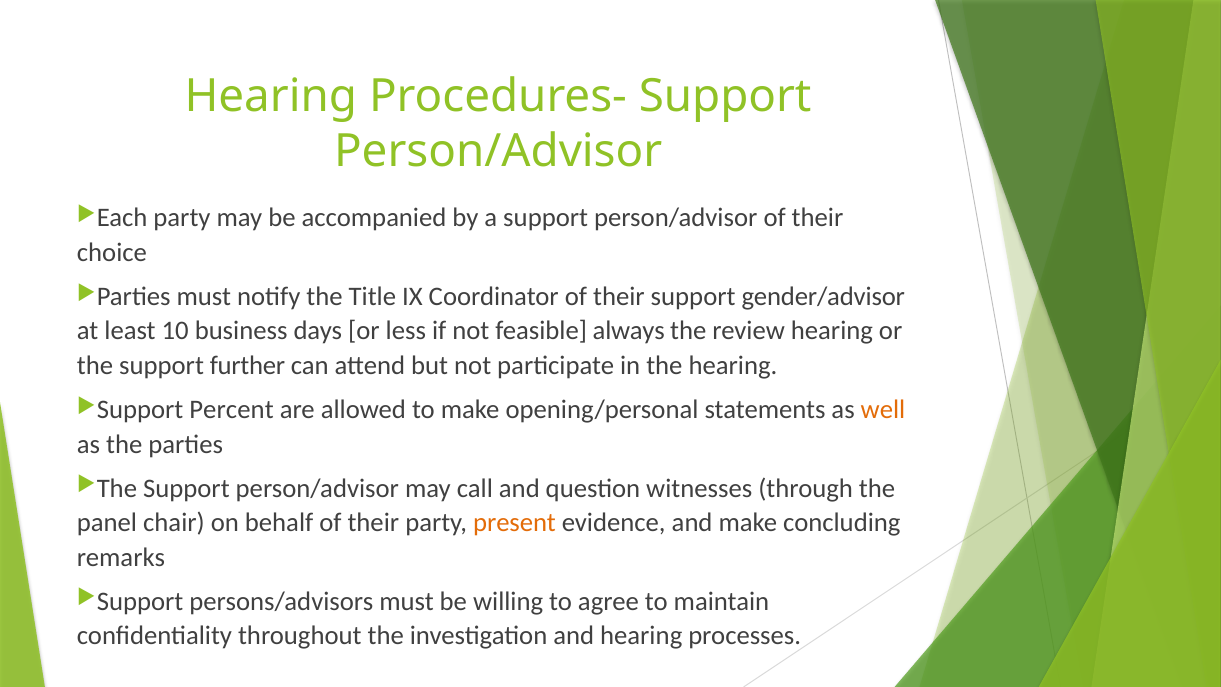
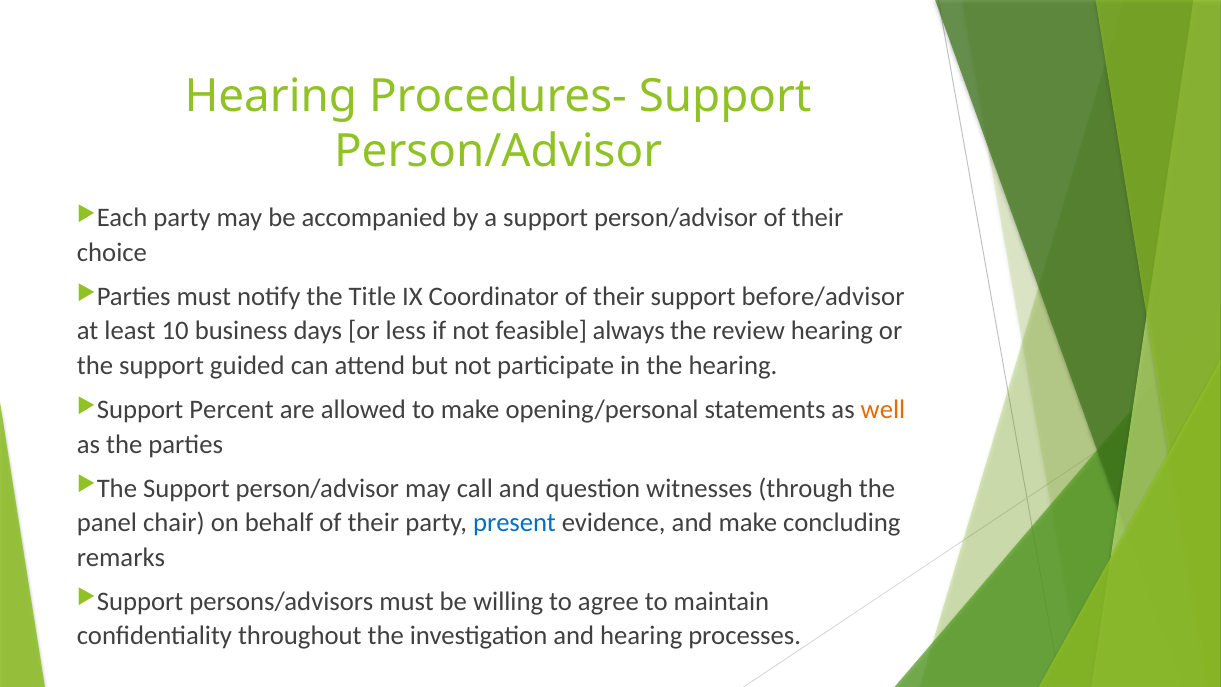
gender/advisor: gender/advisor -> before/advisor (823, 297)
further: further -> guided (247, 365)
present colour: orange -> blue (515, 523)
